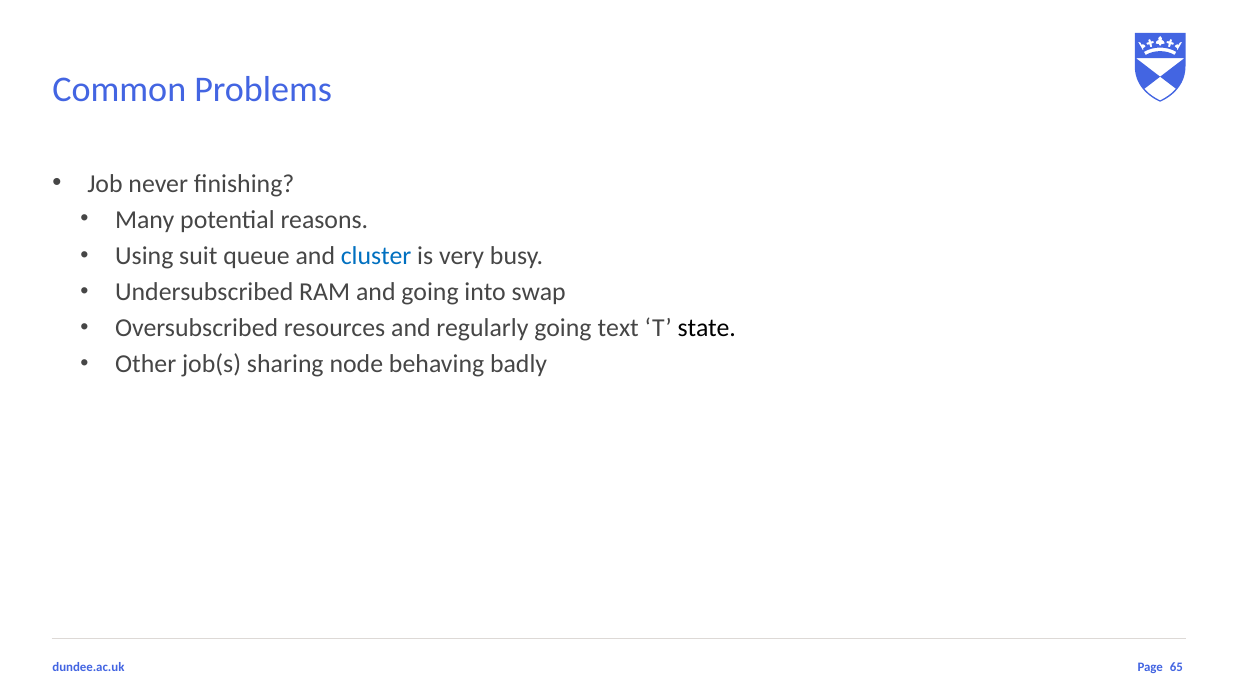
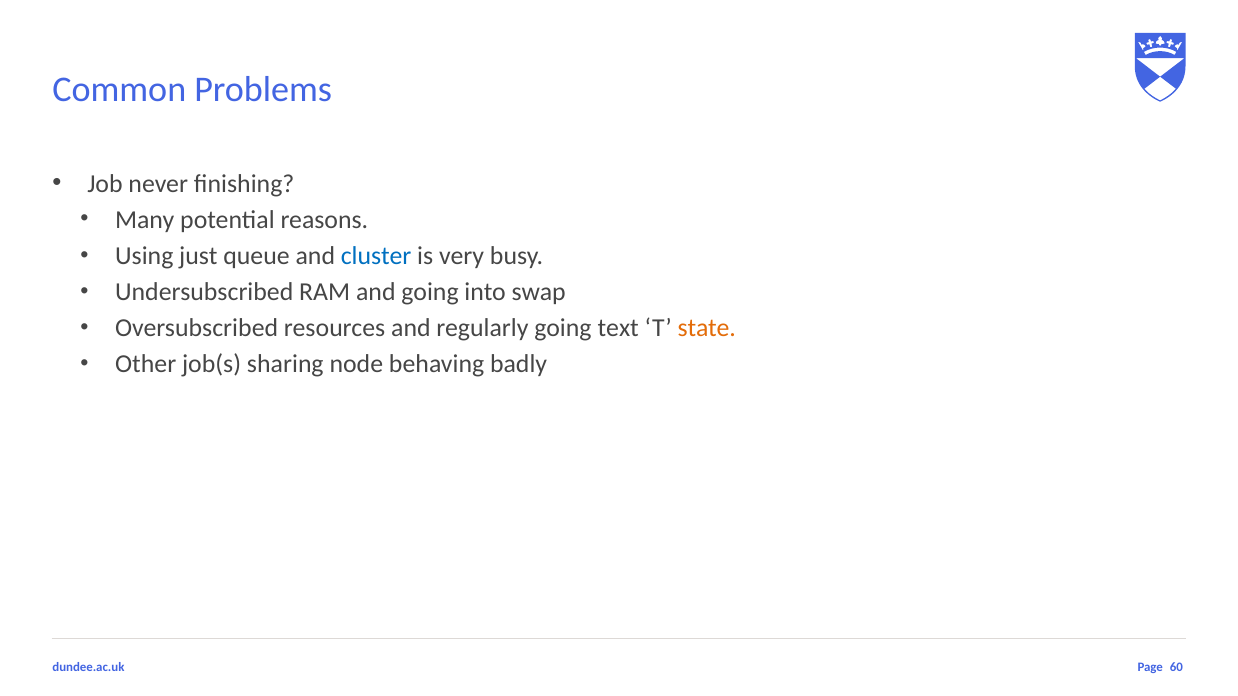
suit: suit -> just (198, 256)
state colour: black -> orange (707, 328)
65: 65 -> 60 (1176, 668)
